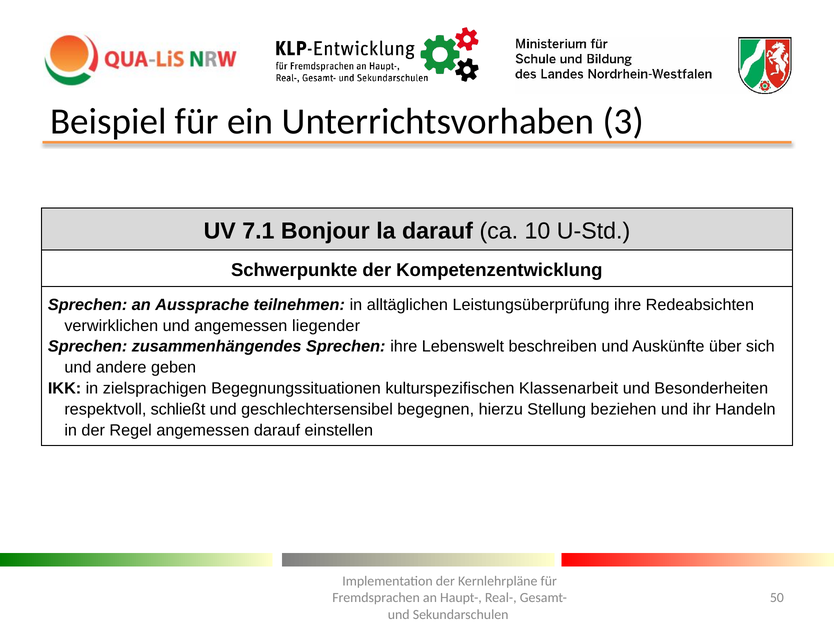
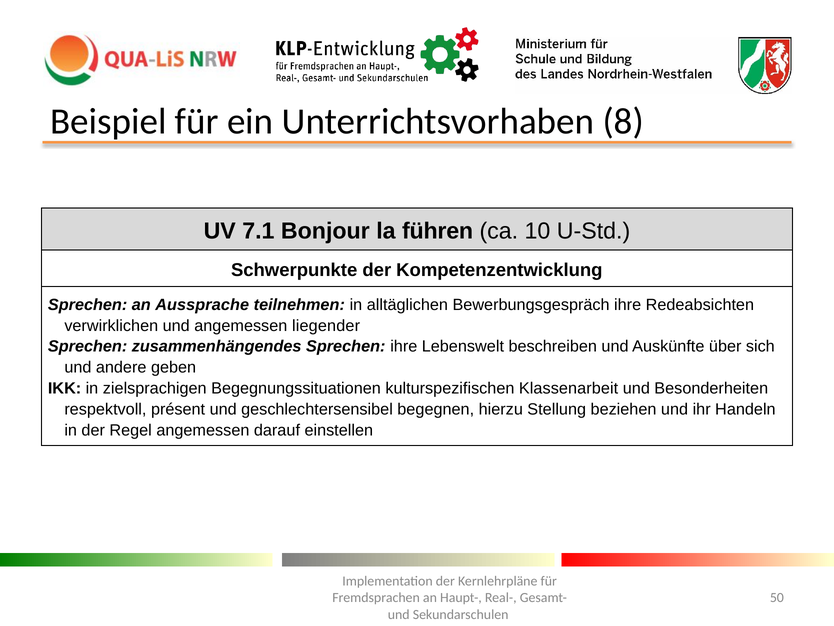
3: 3 -> 8 (623, 122)
la darauf: darauf -> führen (438, 231)
Leistungsüberprüfung: Leistungsüberprüfung -> Bewerbungsgespräch (531, 304)
schließt: schließt -> présent (178, 409)
